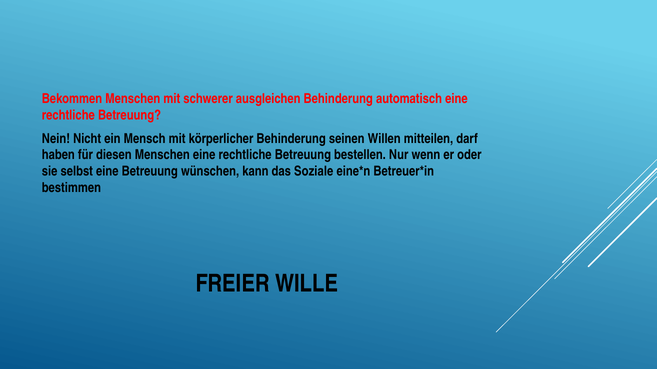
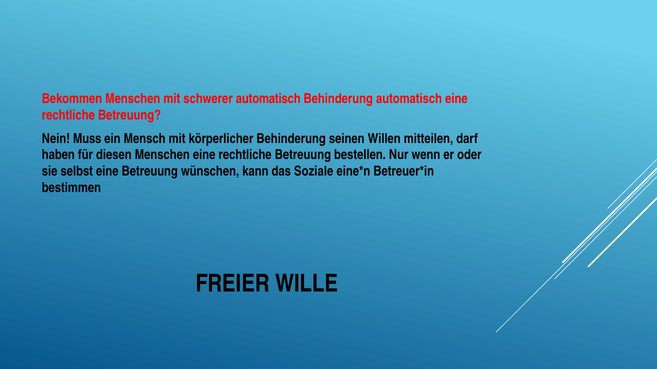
schwerer ausgleichen: ausgleichen -> automatisch (268, 99)
Nicht: Nicht -> Muss (87, 139)
